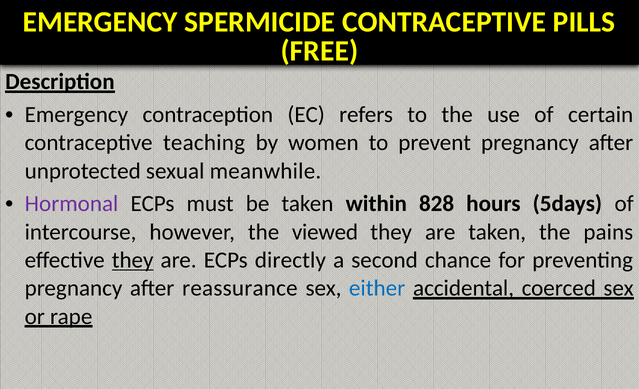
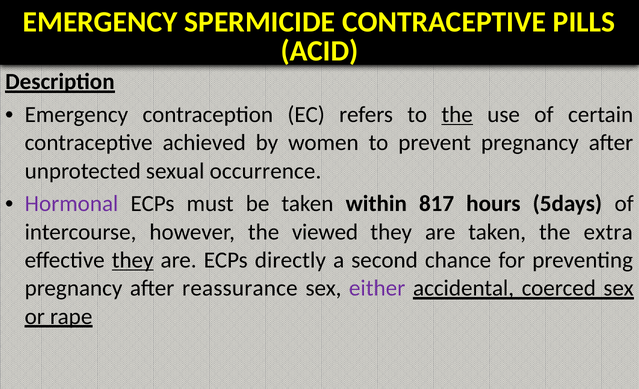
FREE: FREE -> ACID (320, 51)
the underline: none -> present (457, 115)
teaching: teaching -> achieved (204, 143)
meanwhile: meanwhile -> occurrence (266, 171)
828: 828 -> 817 (437, 204)
pains: pains -> extra (608, 232)
either colour: blue -> purple (377, 289)
